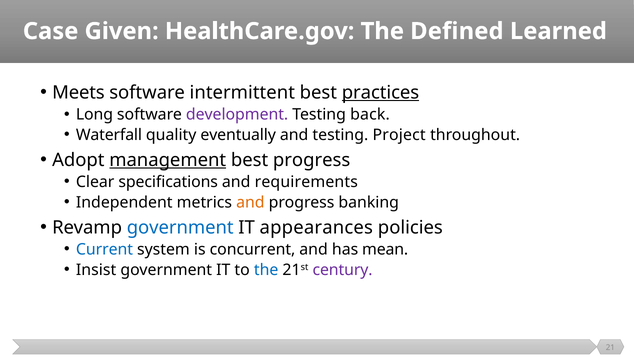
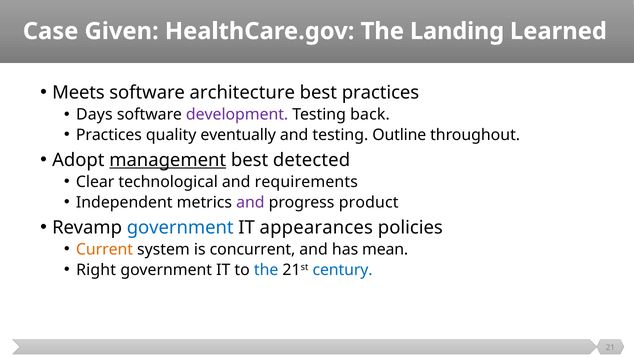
Defined: Defined -> Landing (457, 31)
intermittent: intermittent -> architecture (242, 92)
practices underline: present -> none (381, 92)
Long: Long -> Days (94, 114)
Waterfall: Waterfall -> Practices (109, 135)
Project: Project -> Outline (399, 135)
best progress: progress -> detected (312, 160)
specifications: specifications -> technological (168, 182)
and colour: orange -> purple (250, 202)
banking: banking -> product (369, 202)
Current colour: blue -> orange (104, 249)
Insist: Insist -> Right (96, 269)
century colour: purple -> blue (343, 269)
